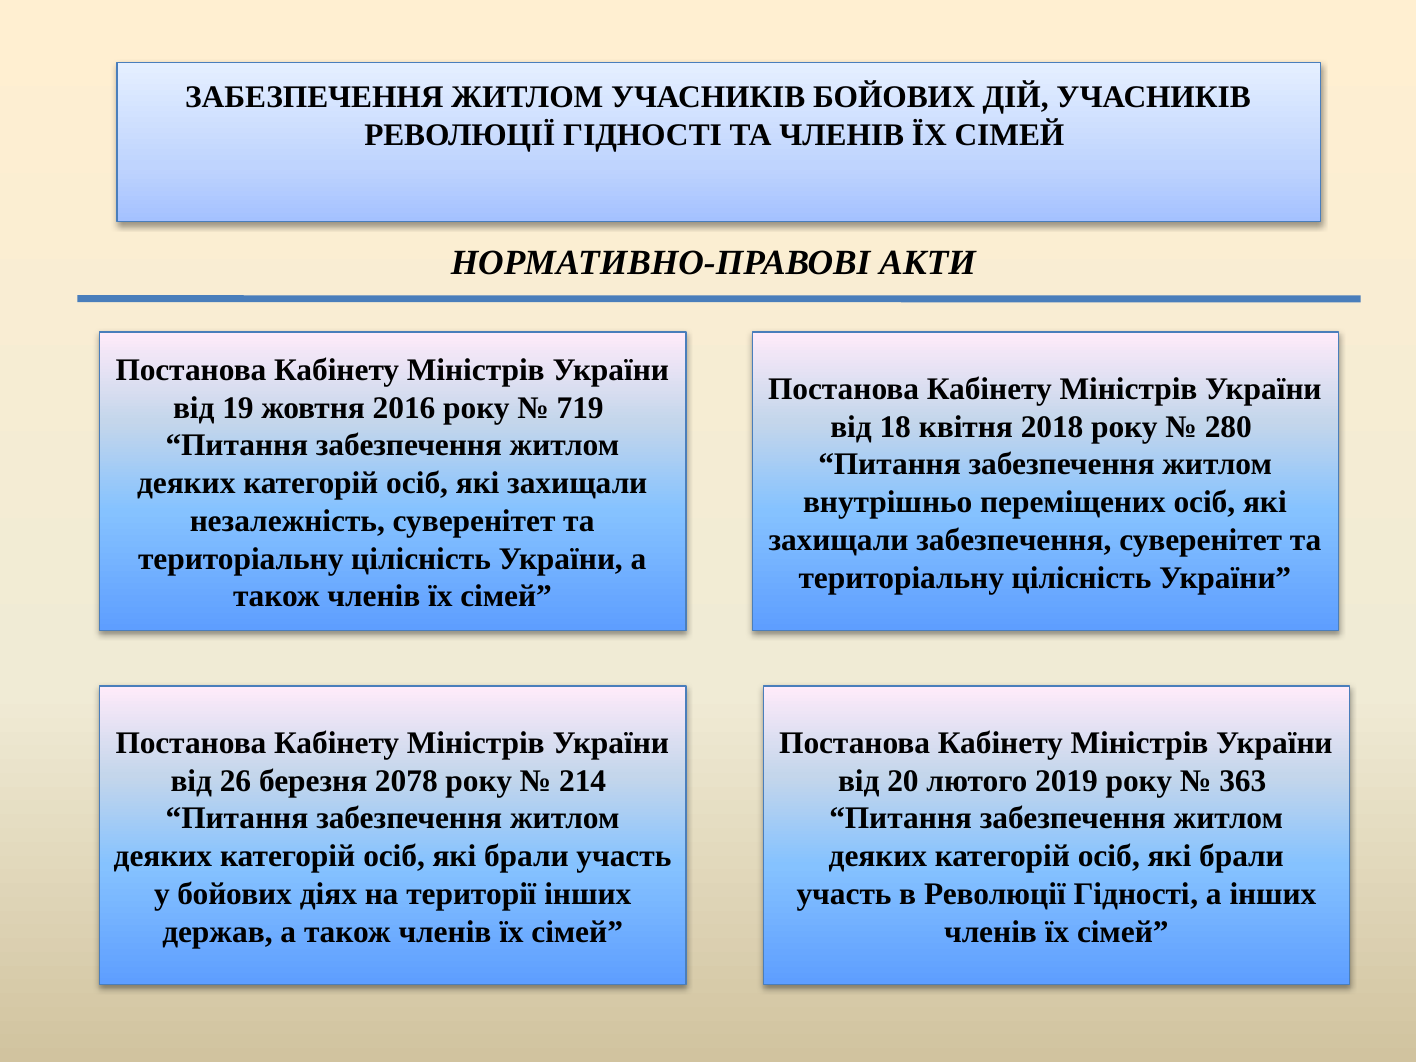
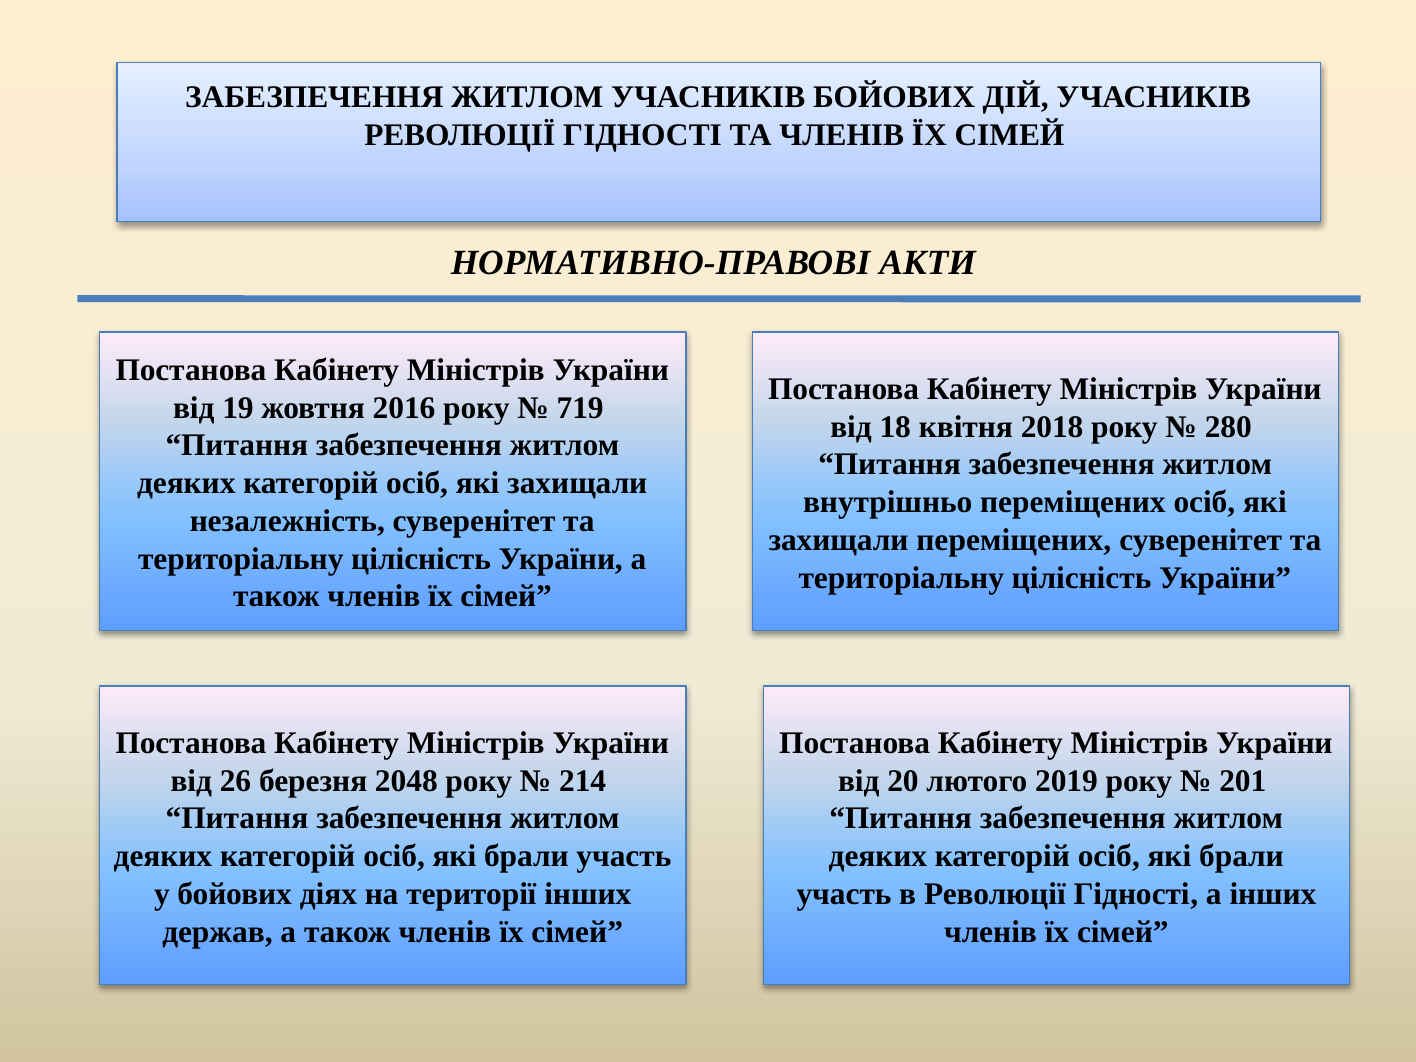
захищали забезпечення: забезпечення -> переміщених (1014, 540)
2078: 2078 -> 2048 (406, 781)
363: 363 -> 201 (1243, 781)
